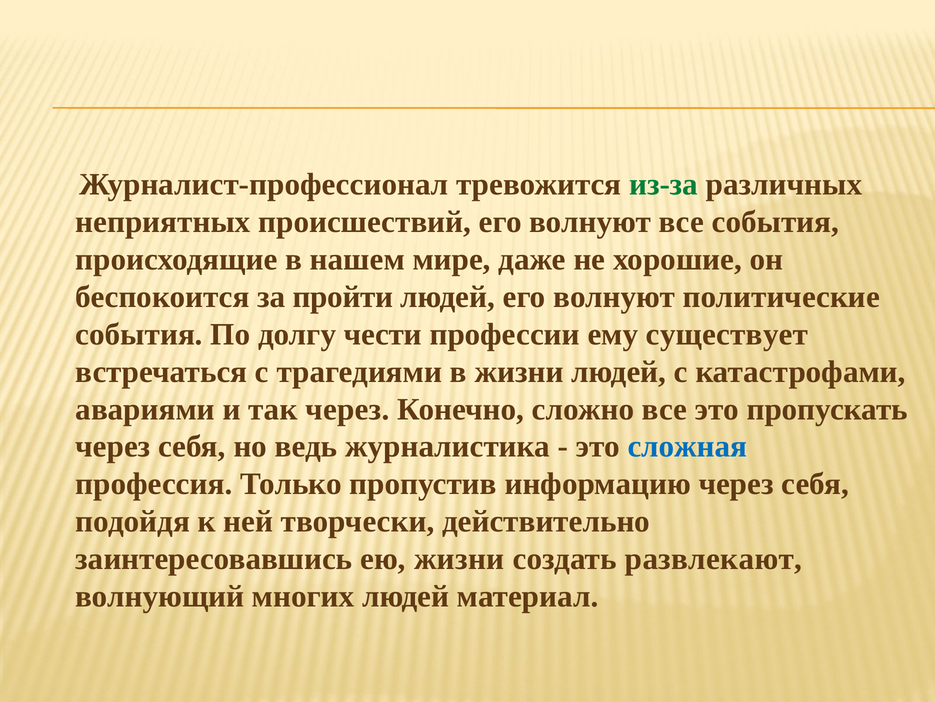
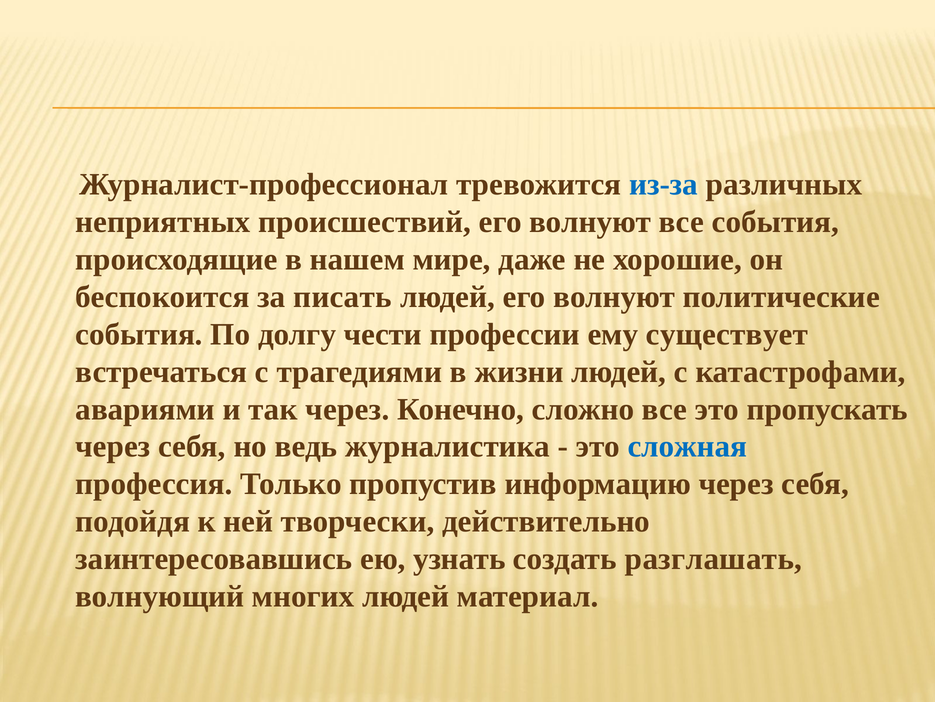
из-за colour: green -> blue (664, 184)
пройти: пройти -> писать (343, 297)
ею жизни: жизни -> узнать (459, 558)
развлекают: развлекают -> разглашать (714, 558)
